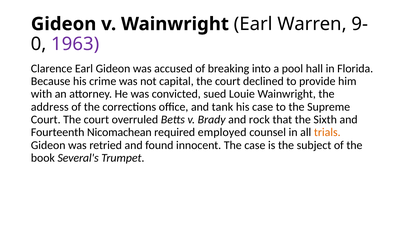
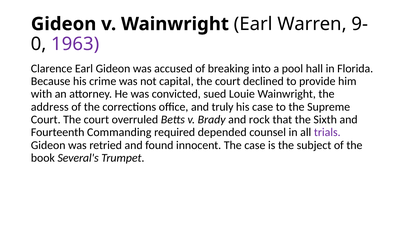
tank: tank -> truly (223, 107)
Nicomachean: Nicomachean -> Commanding (119, 132)
employed: employed -> depended (222, 132)
trials colour: orange -> purple (327, 132)
